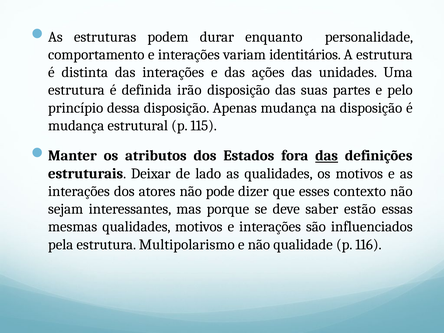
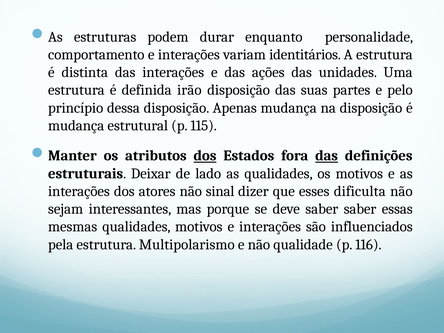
dos underline: none -> present (205, 156)
pode: pode -> sinal (220, 191)
contexto: contexto -> dificulta (360, 191)
saber estão: estão -> saber (360, 209)
